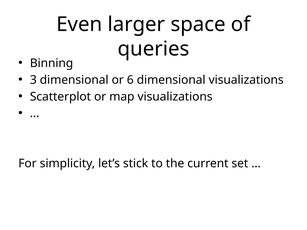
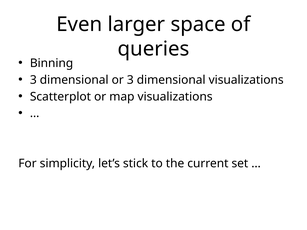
or 6: 6 -> 3 (130, 80)
